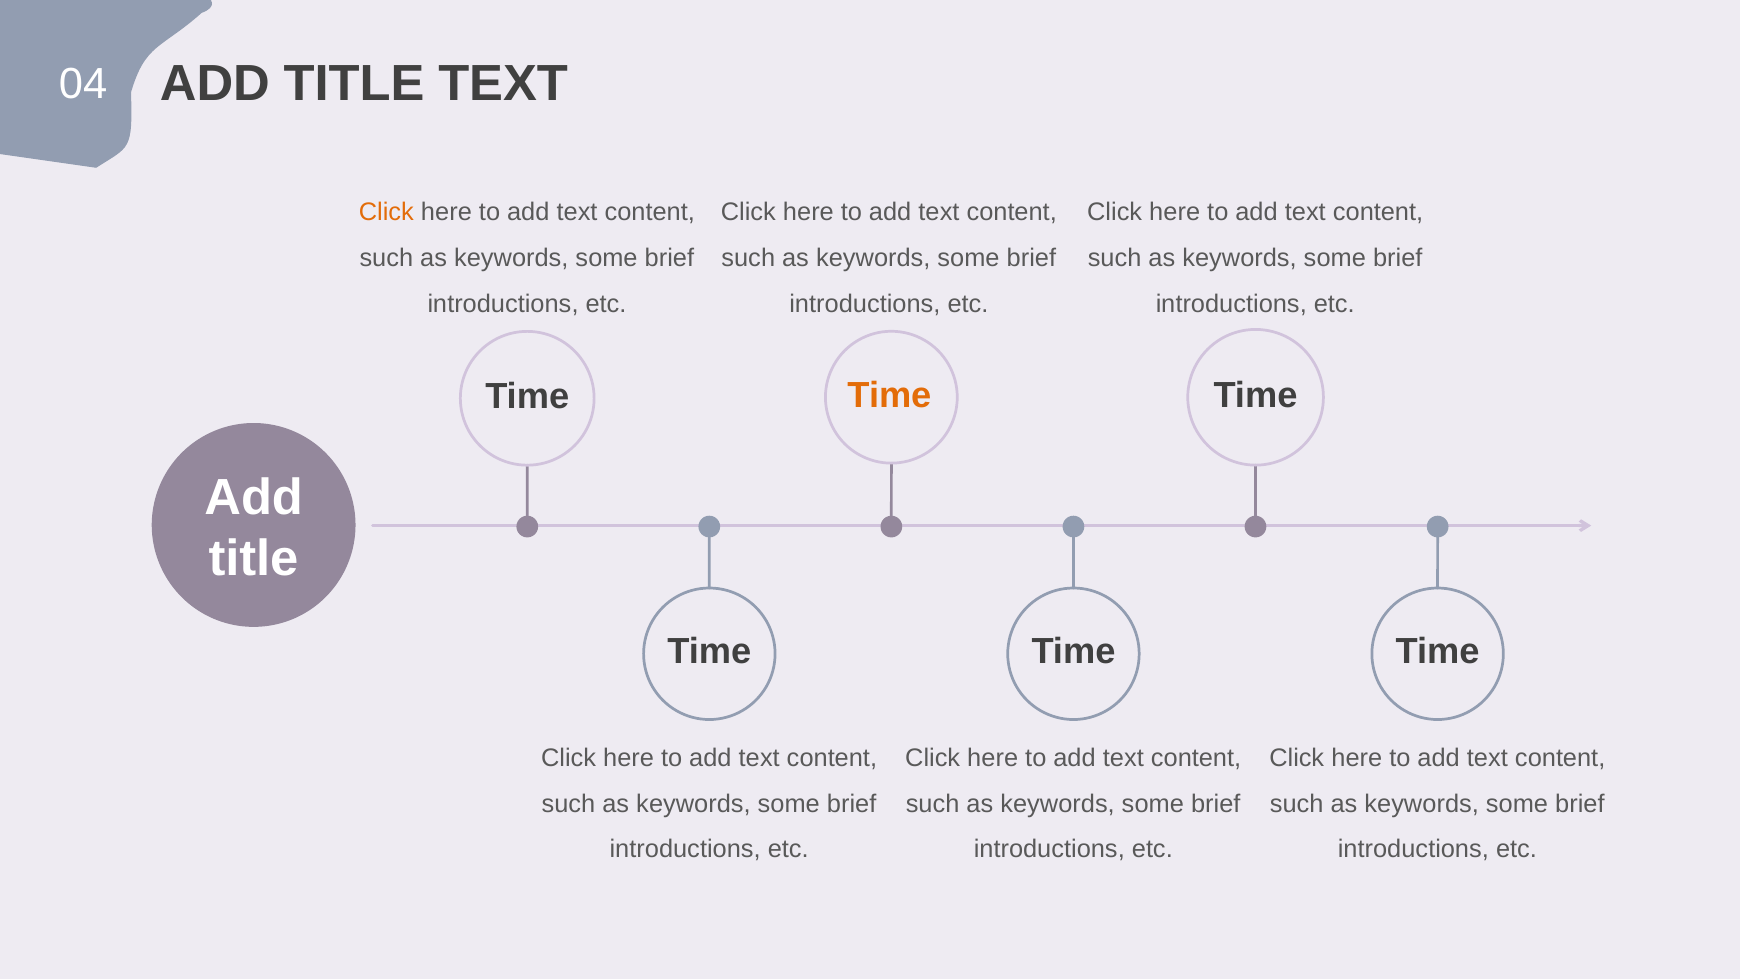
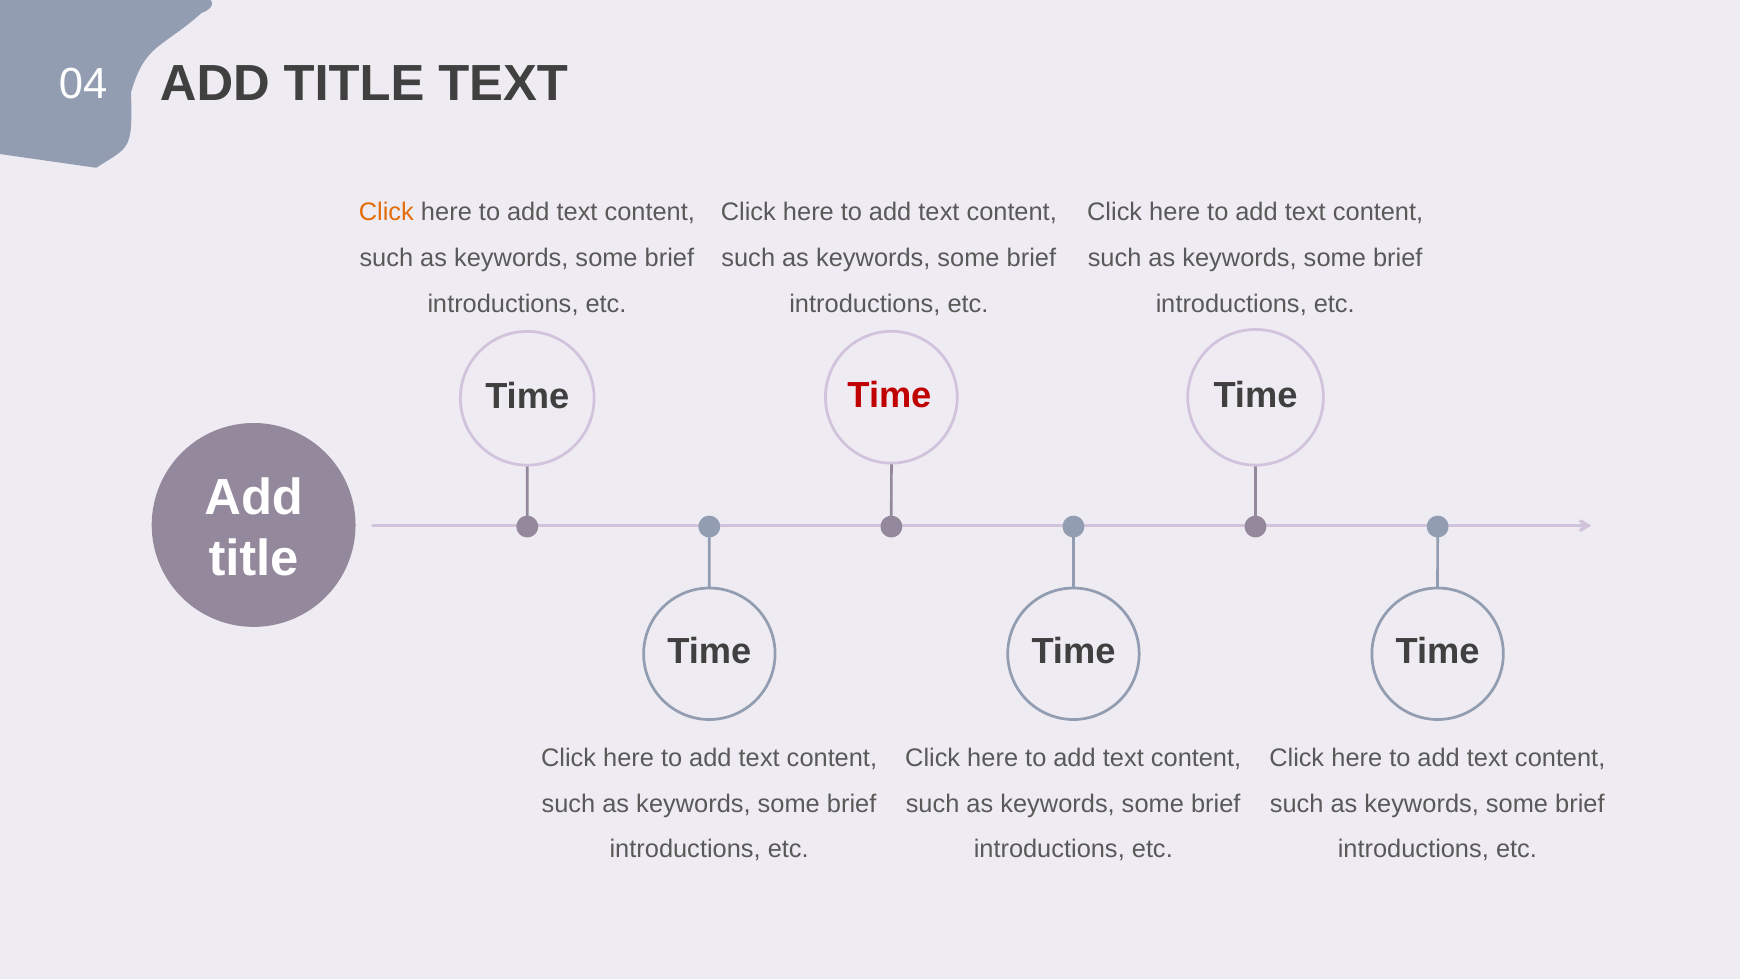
Time colour: orange -> red (889, 395)
